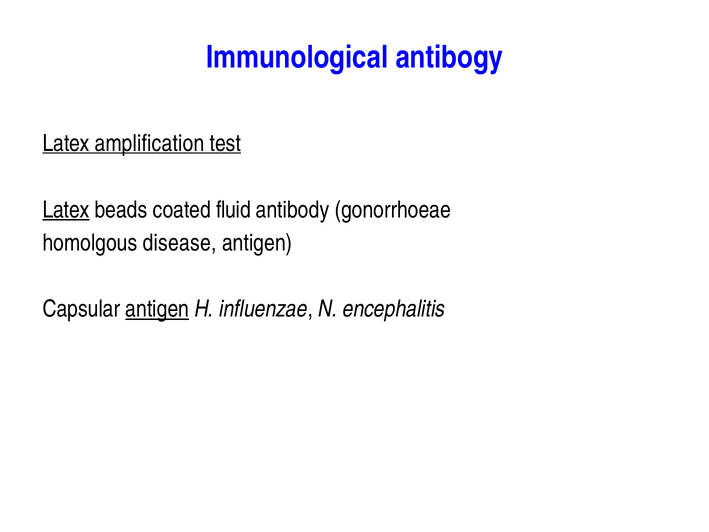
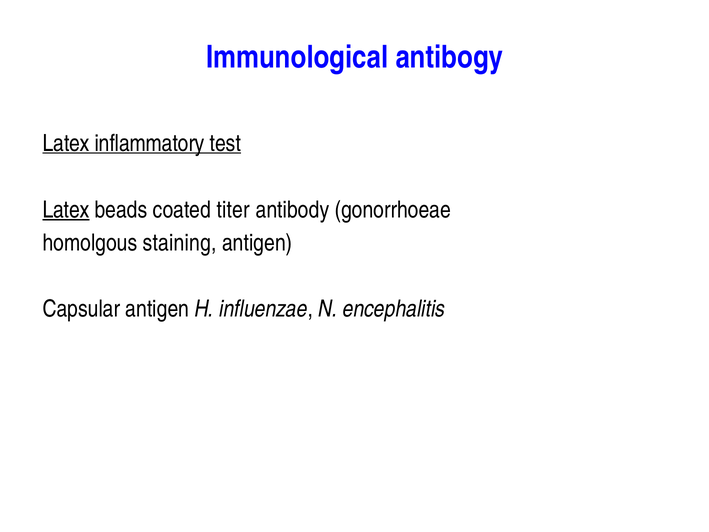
amplification: amplification -> inflammatory (150, 143)
fluid: fluid -> titer (233, 210)
disease: disease -> staining (180, 243)
antigen underline: present -> none (157, 309)
